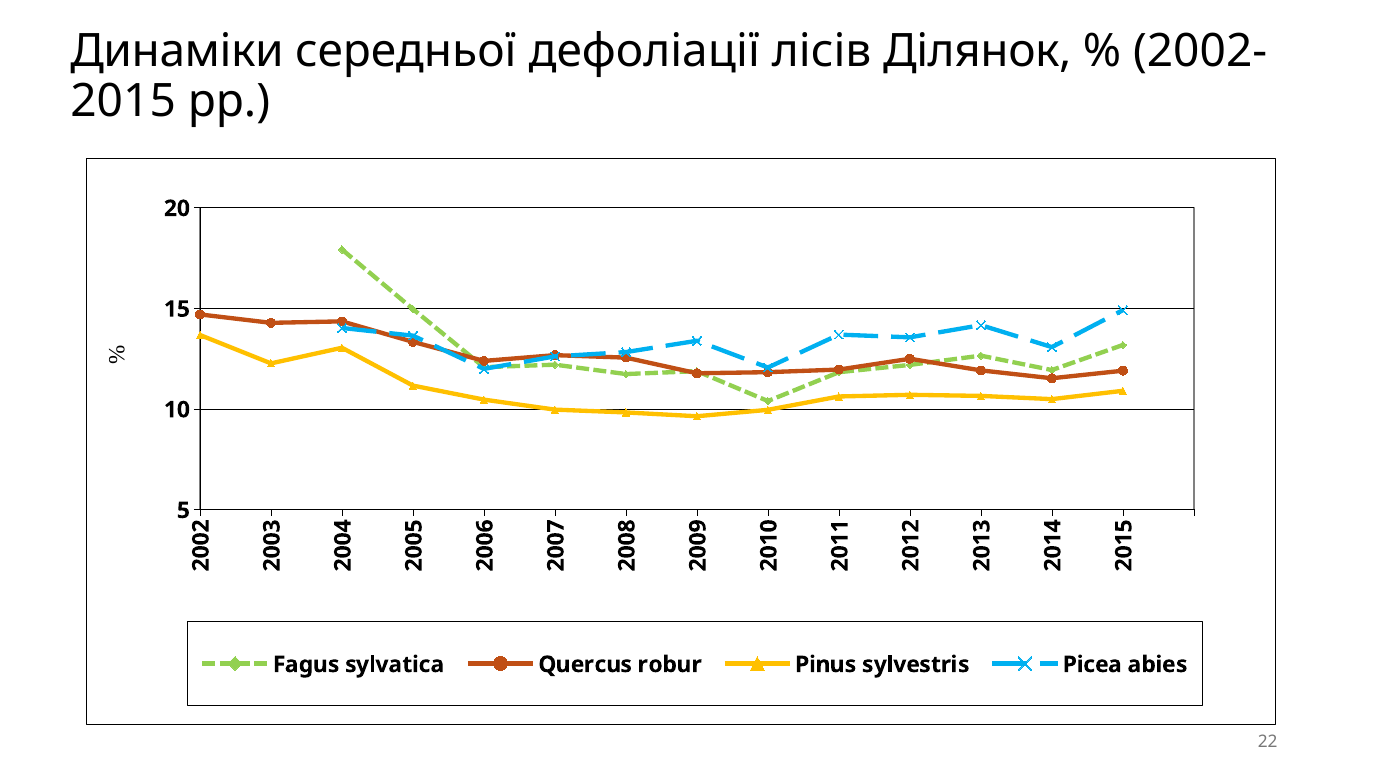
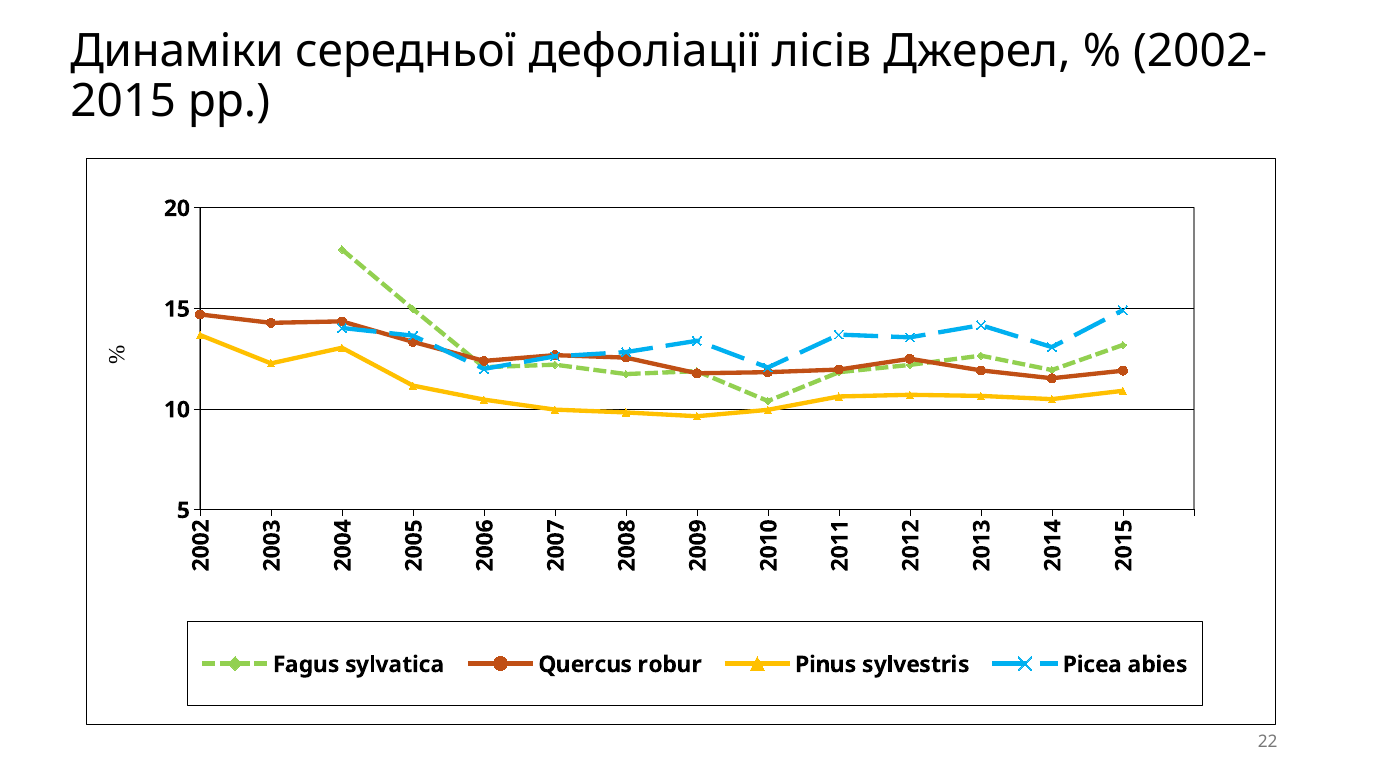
Ділянок: Ділянок -> Джерел (977, 51)
